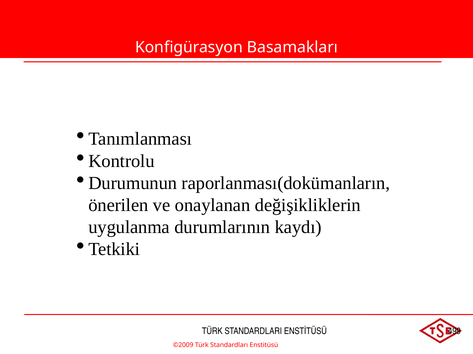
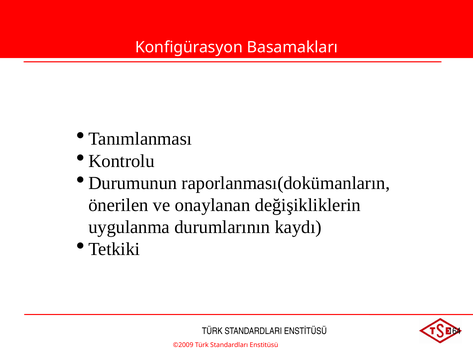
499: 499 -> 164 (454, 332)
